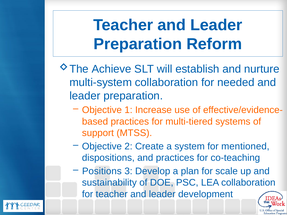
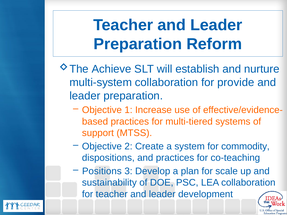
needed: needed -> provide (236, 82)
mentioned: mentioned -> commodity (245, 146)
